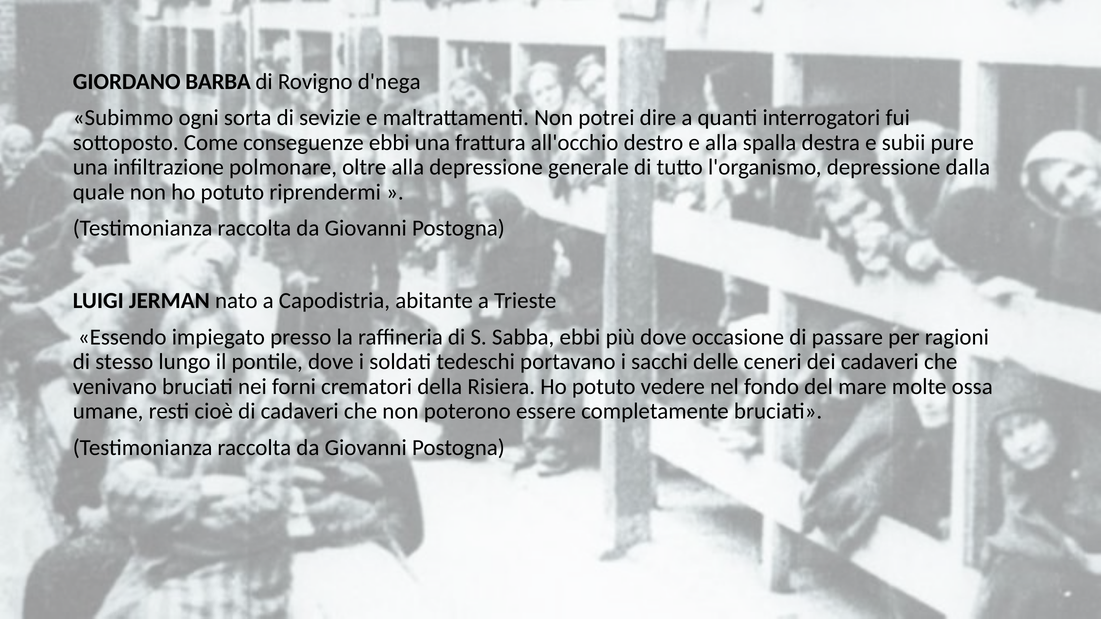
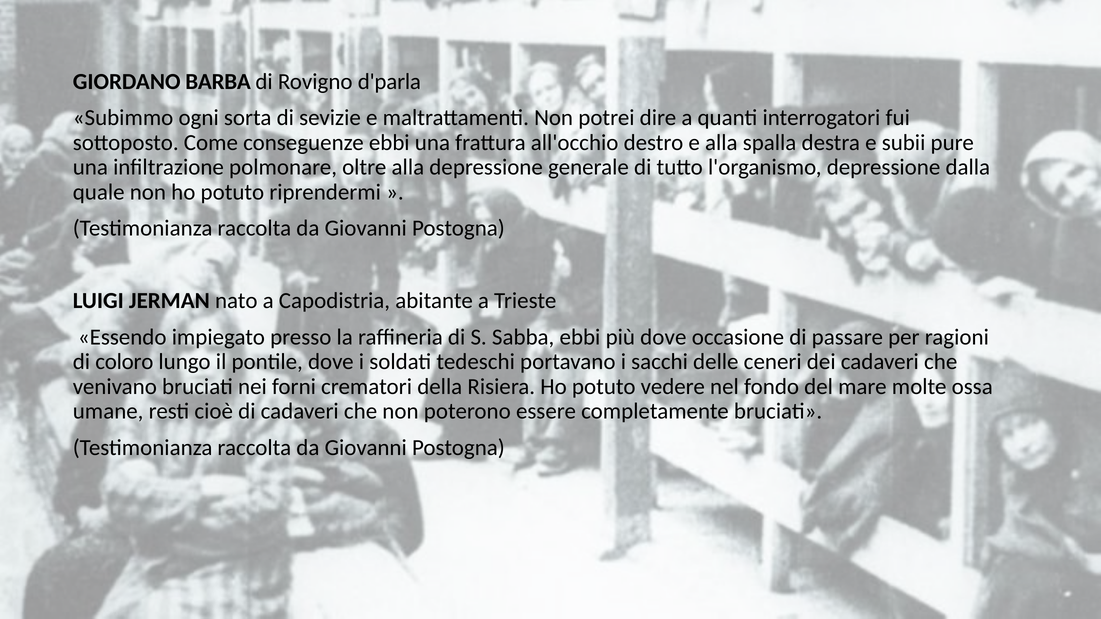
d'nega: d'nega -> d'parla (389, 82)
stesso: stesso -> coloro (124, 362)
